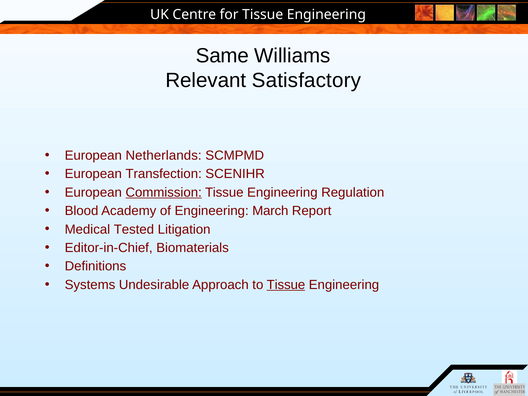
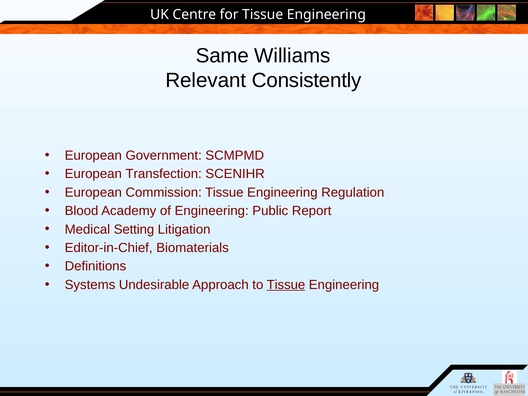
Satisfactory: Satisfactory -> Consistently (307, 80)
Netherlands: Netherlands -> Government (164, 155)
Commission underline: present -> none (164, 192)
March: March -> Public (270, 211)
Tested: Tested -> Setting (134, 229)
